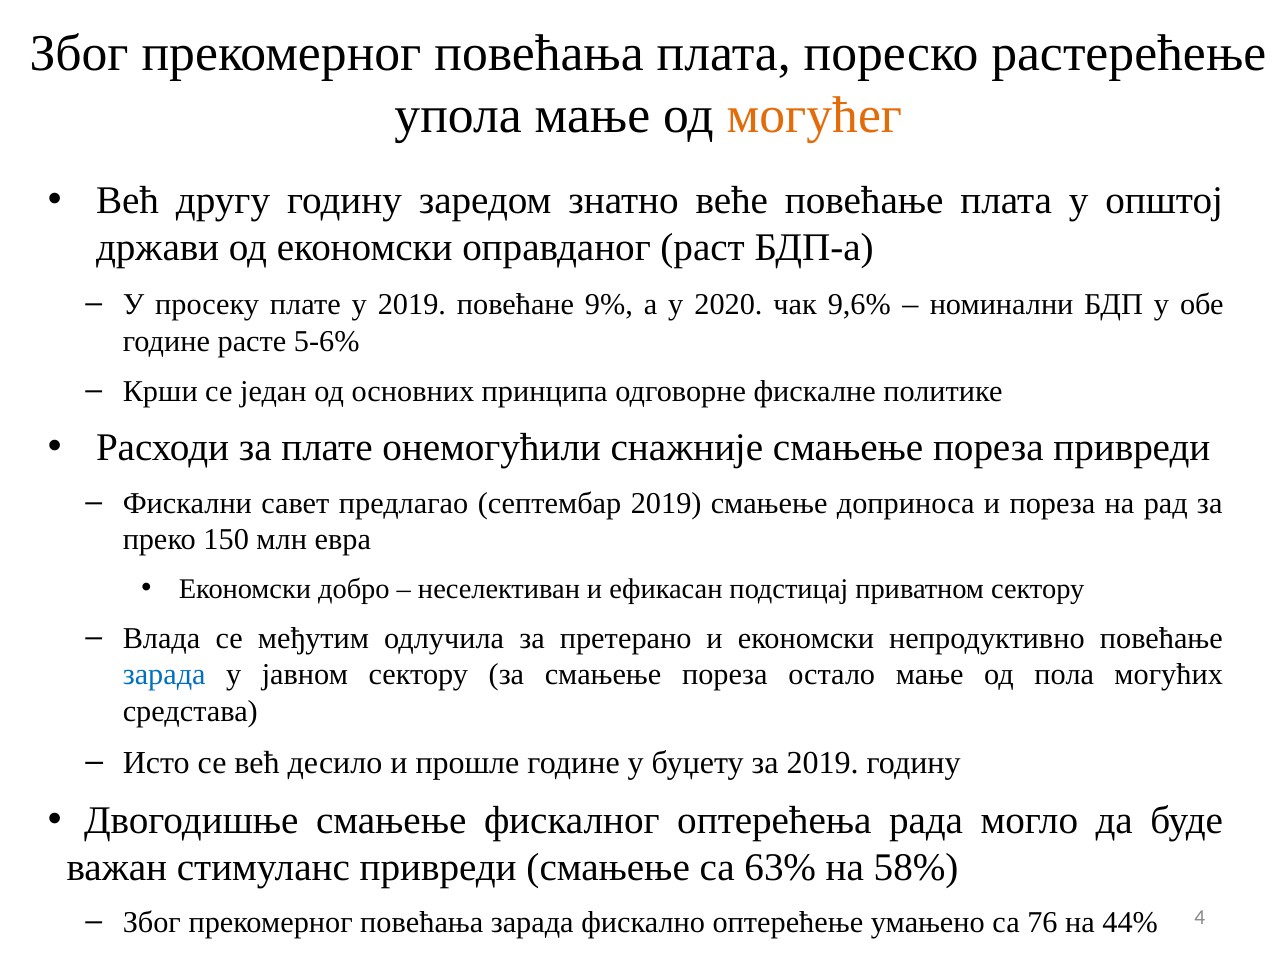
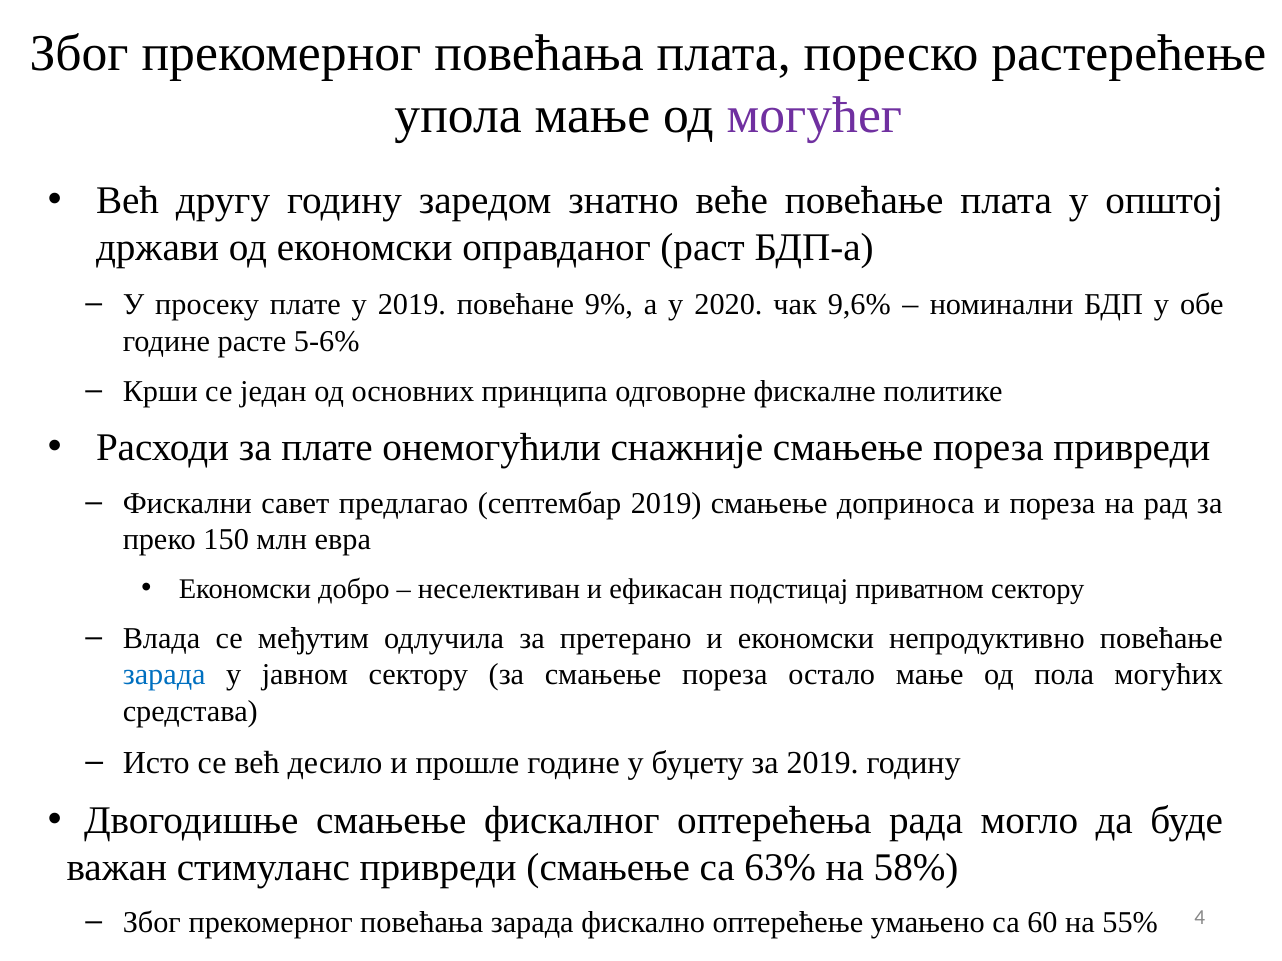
могућег colour: orange -> purple (814, 115)
76: 76 -> 60 (1042, 923)
44%: 44% -> 55% (1130, 923)
